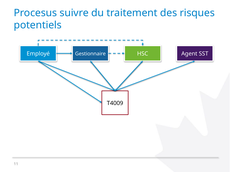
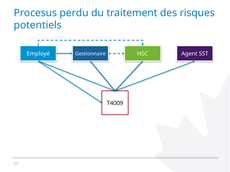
suivre: suivre -> perdu (74, 13)
